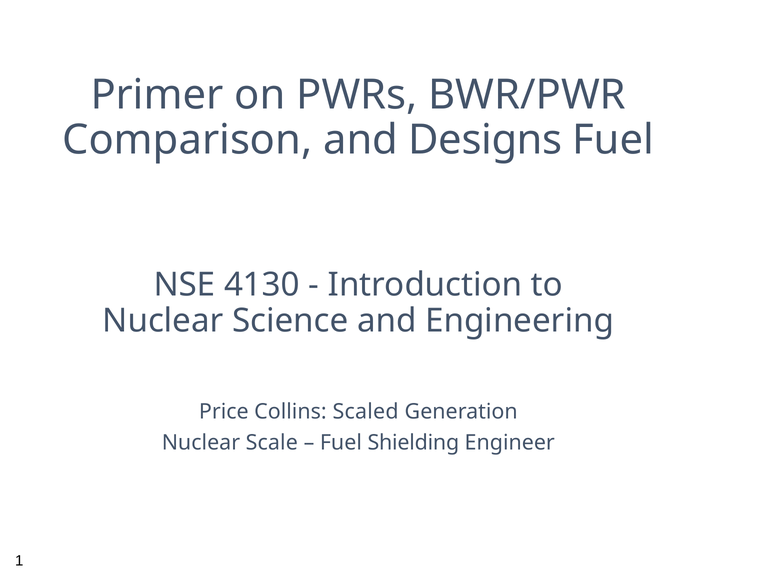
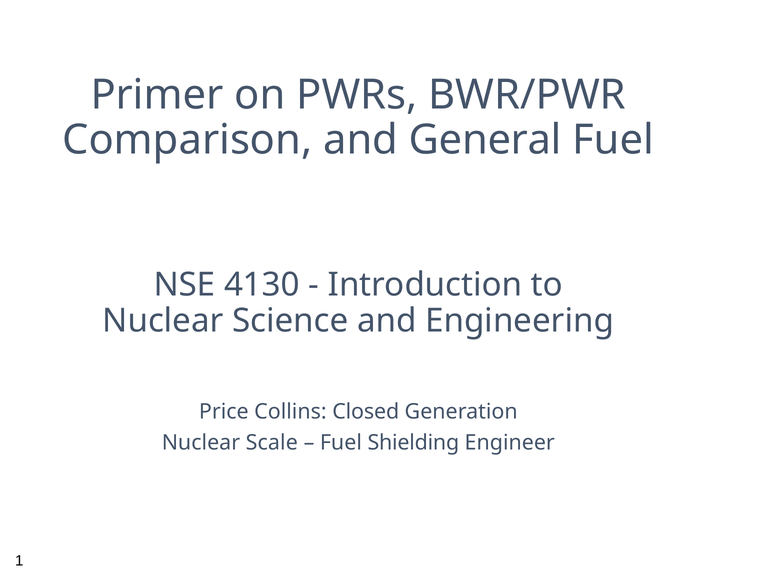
Designs: Designs -> General (485, 140)
Scaled: Scaled -> Closed (366, 412)
